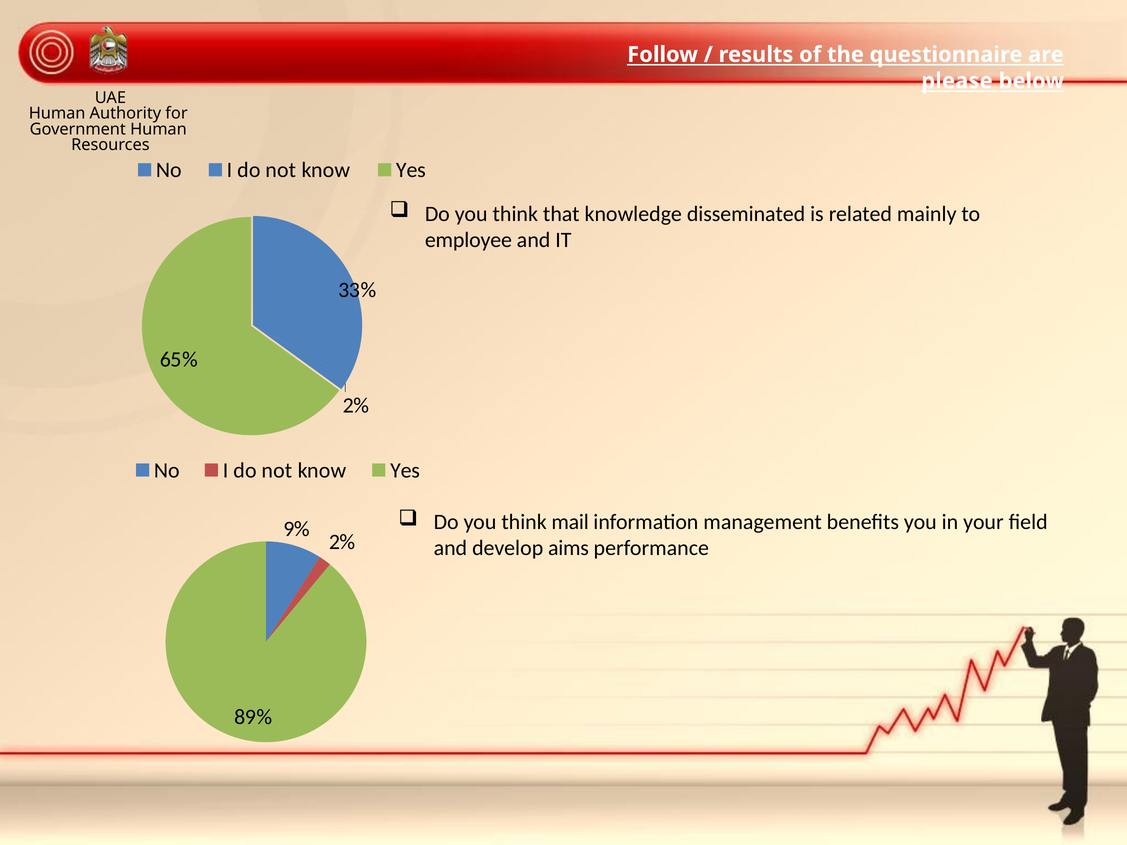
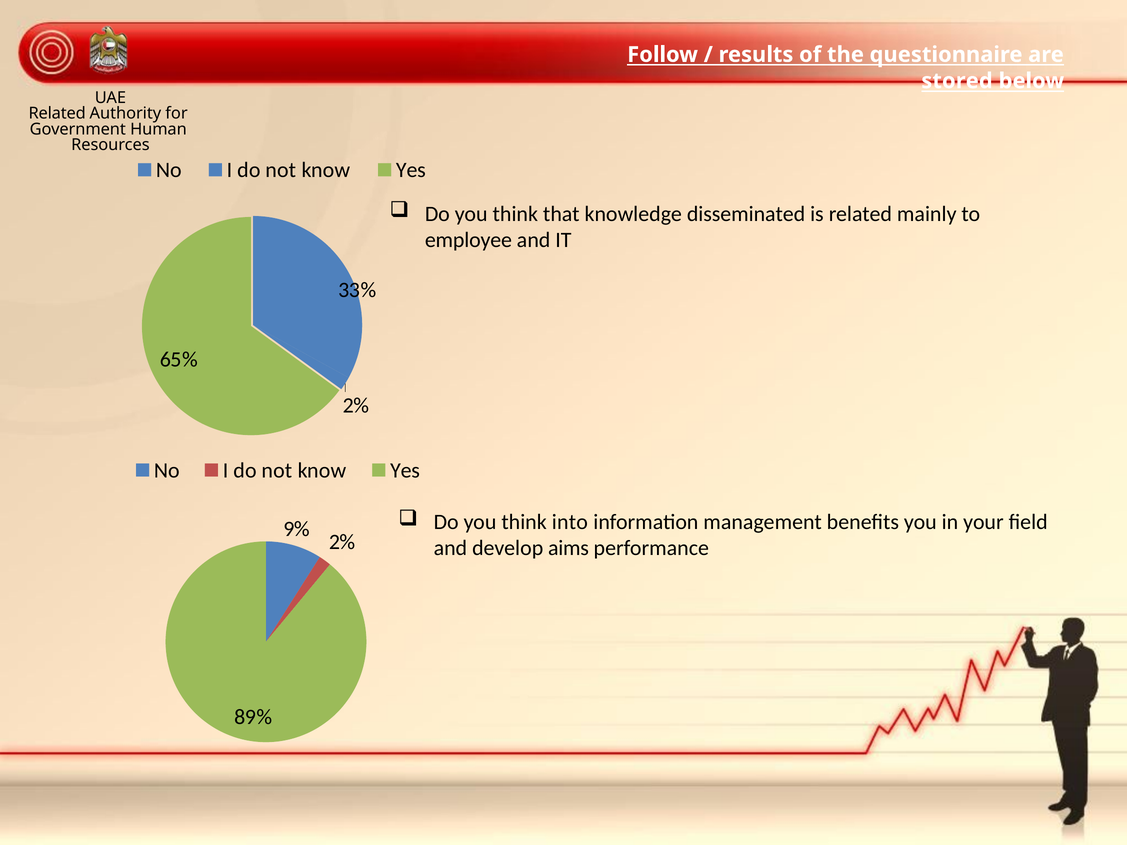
please: please -> stored (957, 81)
Human: Human -> Related (57, 113)
mail: mail -> into (570, 522)
